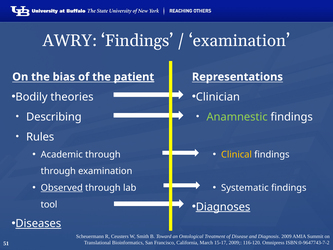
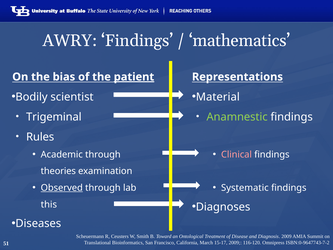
examination: examination -> mathematics (240, 41)
theories: theories -> scientist (72, 97)
Clinician: Clinician -> Material (218, 97)
Describing: Describing -> Trigeminal (54, 117)
Clinical colour: yellow -> pink (236, 154)
through: through -> theories (58, 171)
Diagnoses underline: present -> none (223, 207)
tool: tool -> this (49, 204)
Diseases underline: present -> none (38, 223)
